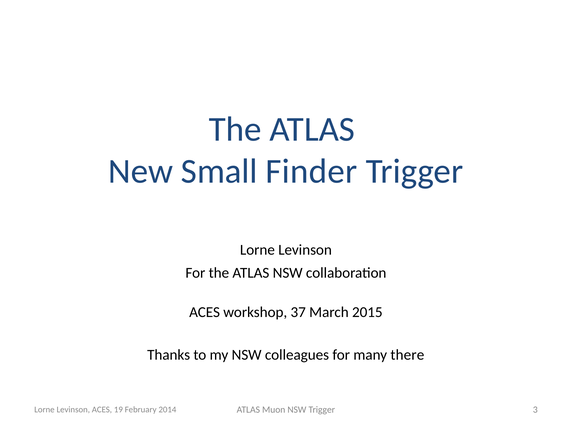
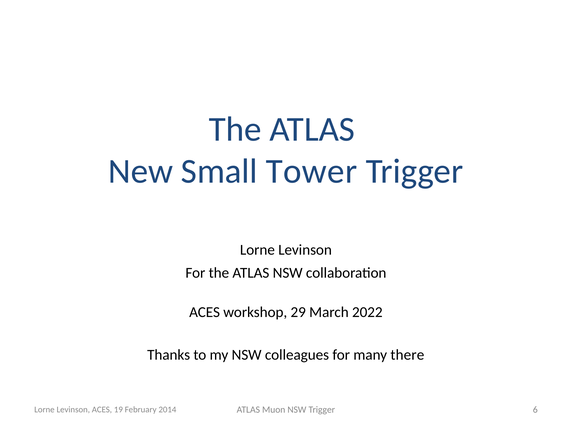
Finder: Finder -> Tower (312, 171)
37: 37 -> 29 (298, 312)
2015: 2015 -> 2022 (367, 312)
3: 3 -> 6 (535, 410)
